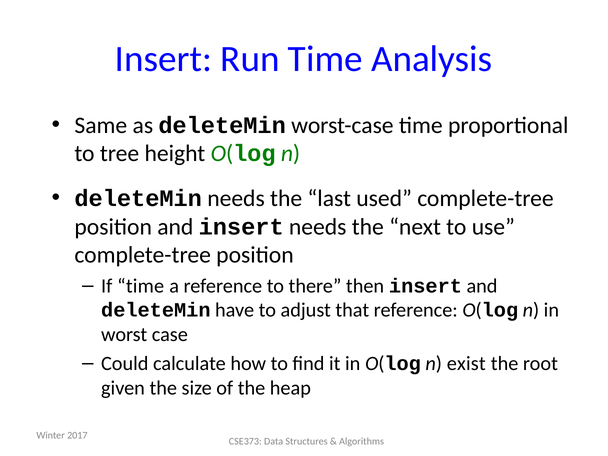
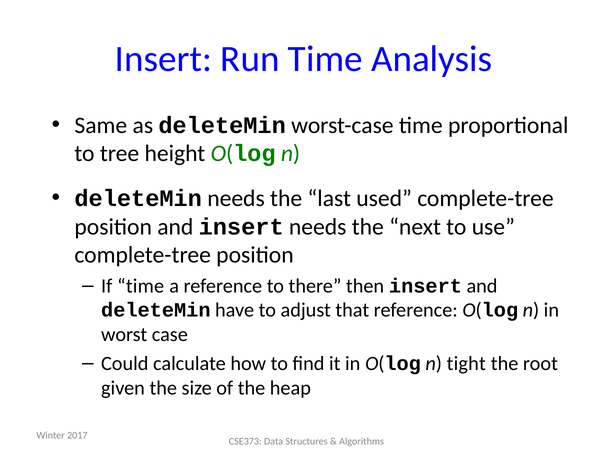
exist: exist -> tight (466, 364)
